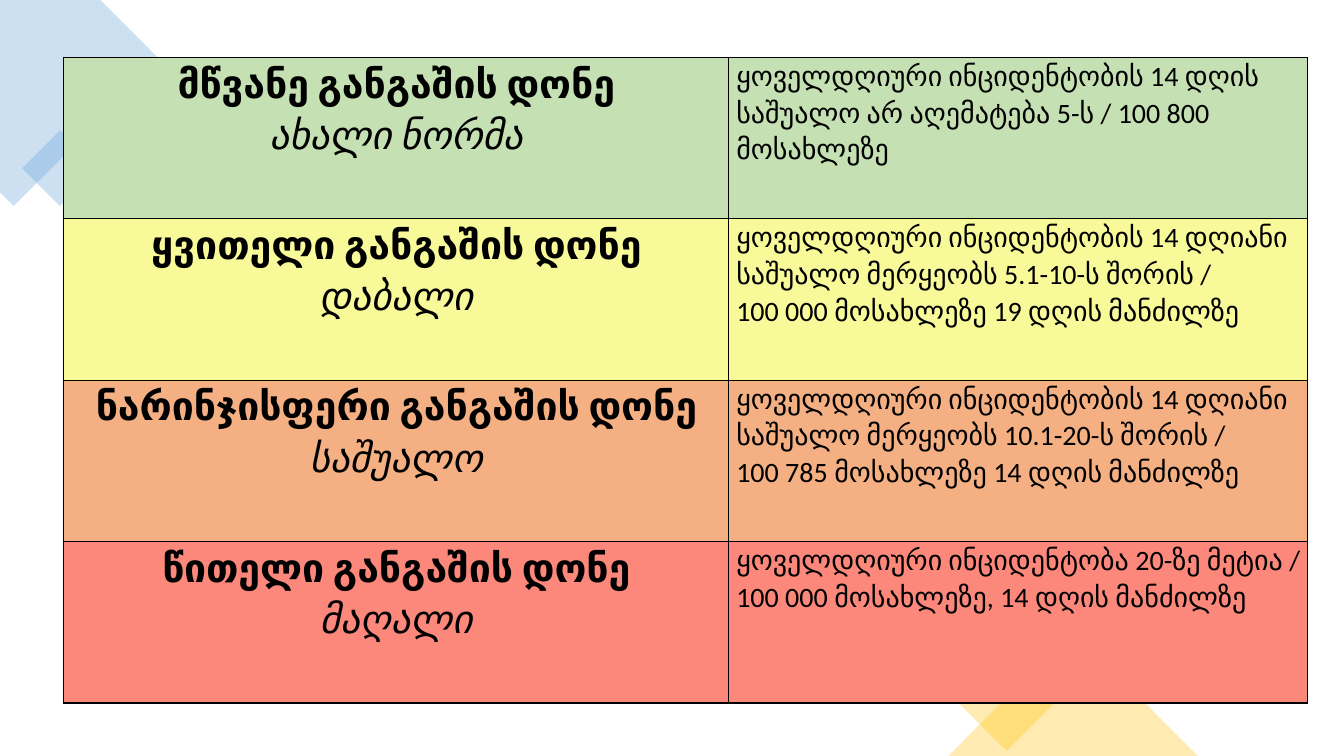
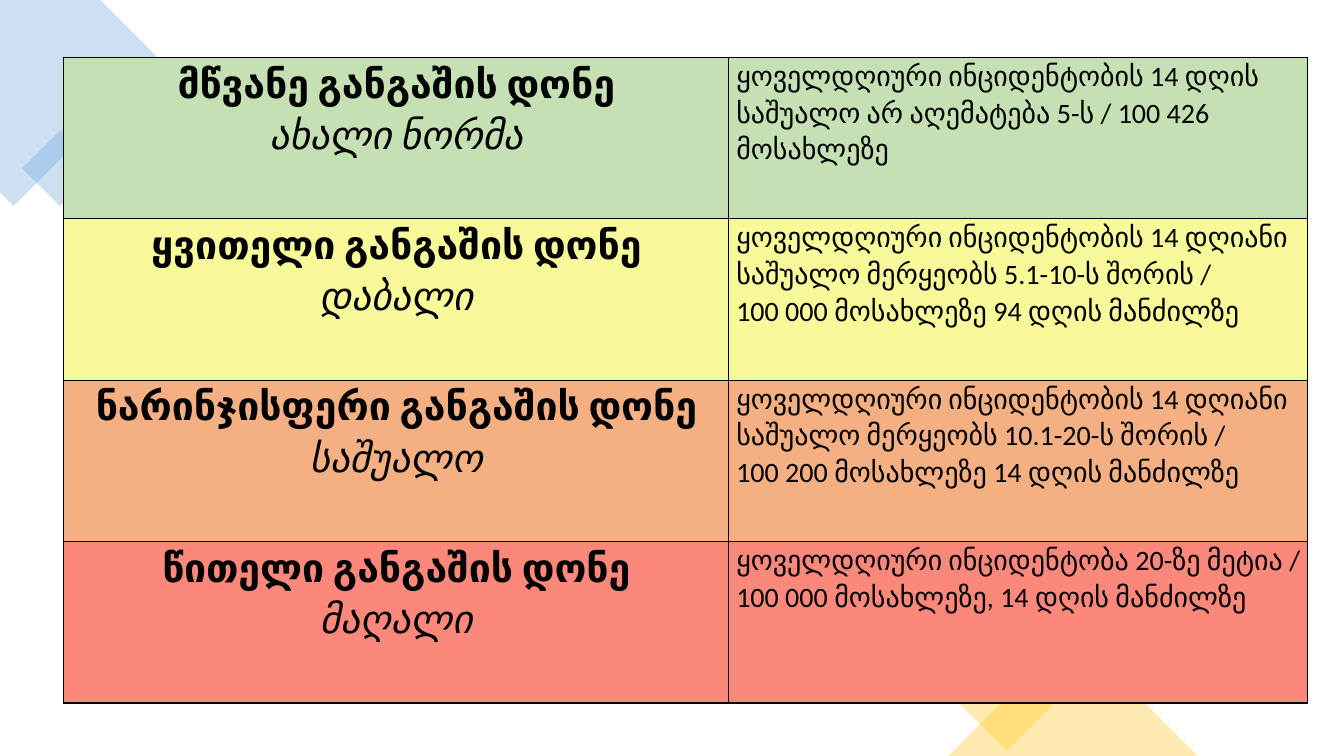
800: 800 -> 426 (1188, 114)
19: 19 -> 94 (1008, 312)
785: 785 -> 200 (806, 473)
